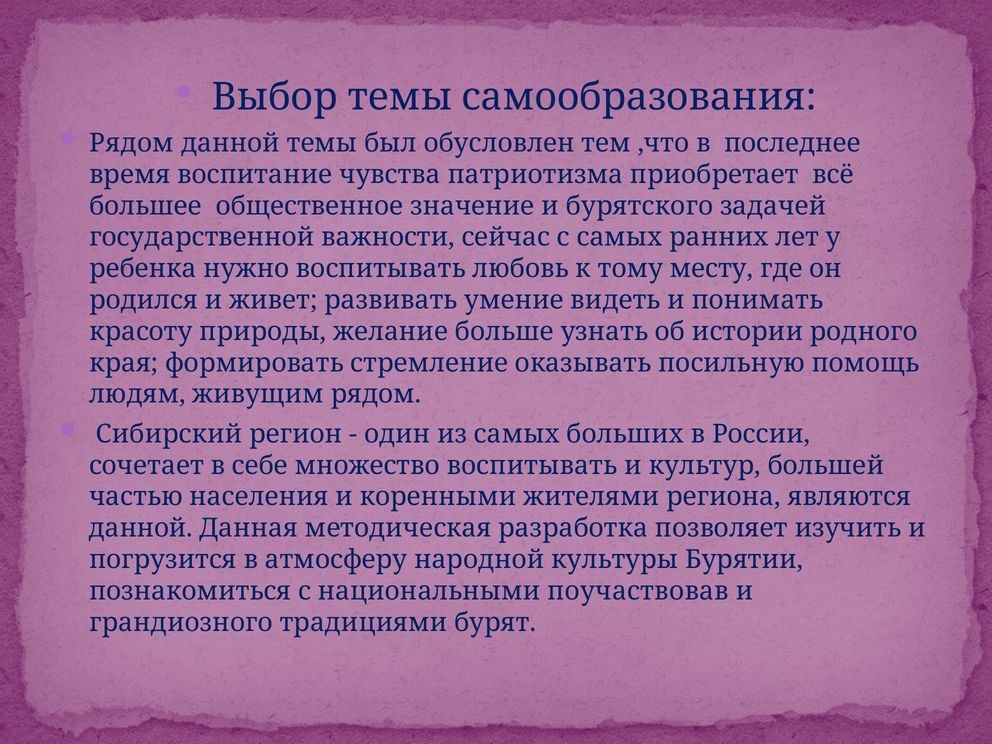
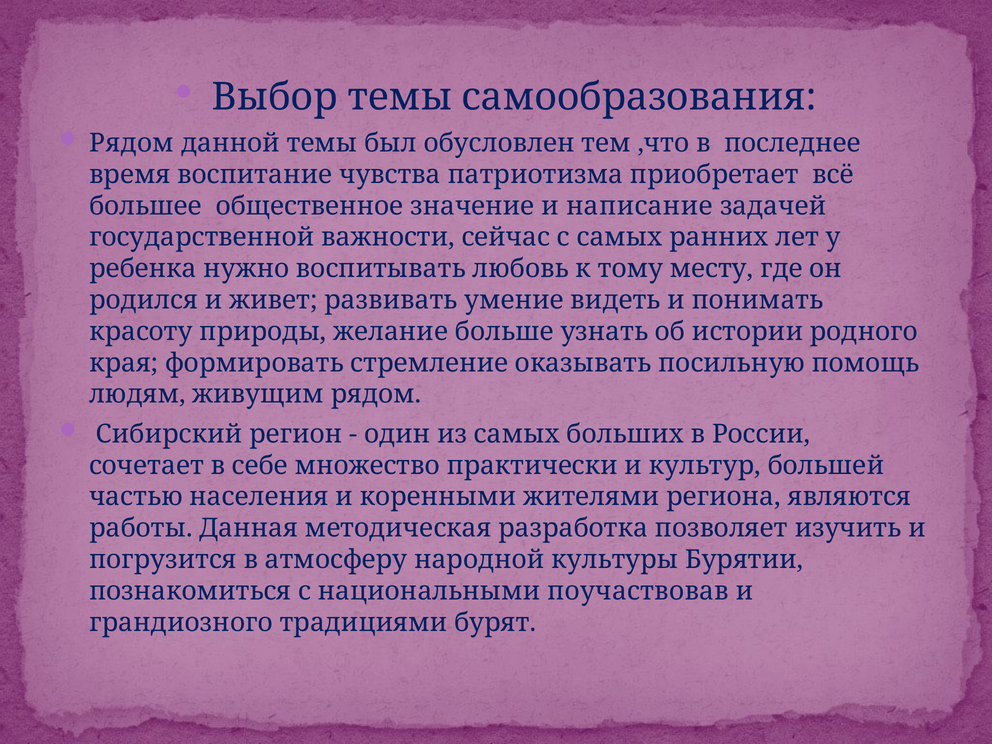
бурятского: бурятского -> написание (639, 206)
множество воспитывать: воспитывать -> практически (532, 465)
данной: данной -> работы (141, 528)
